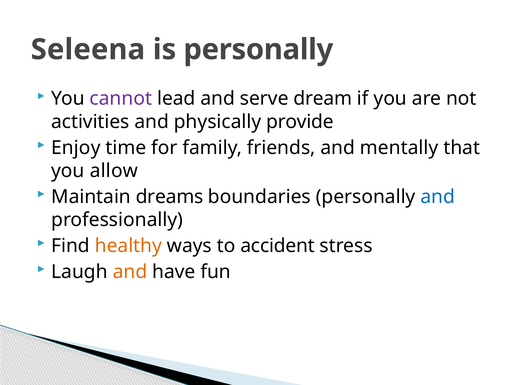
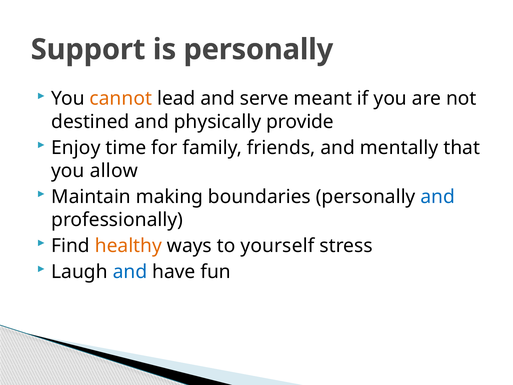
Seleena: Seleena -> Support (88, 49)
cannot colour: purple -> orange (121, 99)
dream: dream -> meant (323, 99)
activities: activities -> destined (90, 122)
dreams: dreams -> making (169, 197)
accident: accident -> yourself (277, 246)
and colour: orange -> blue (130, 272)
